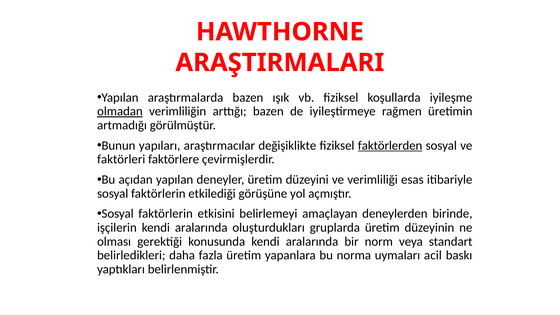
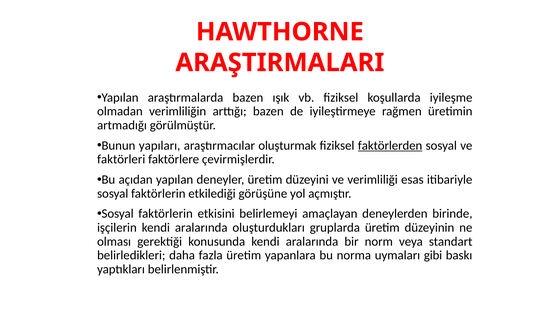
olmadan underline: present -> none (120, 111)
değişiklikte: değişiklikte -> oluşturmak (287, 145)
acil: acil -> gibi (433, 255)
